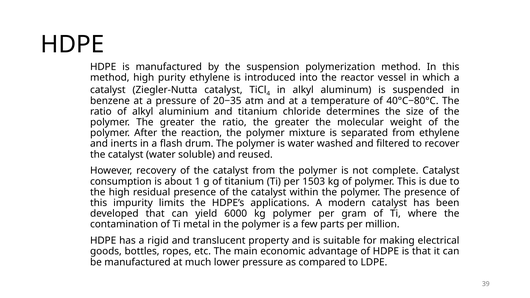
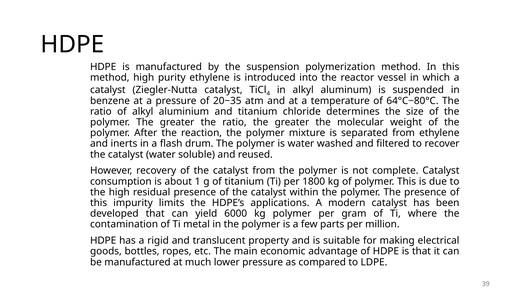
40°C−80°C: 40°C−80°C -> 64°C−80°C (412, 101)
1503: 1503 -> 1800 (314, 182)
